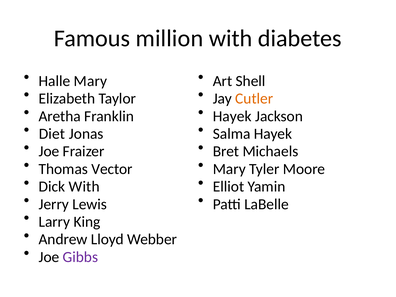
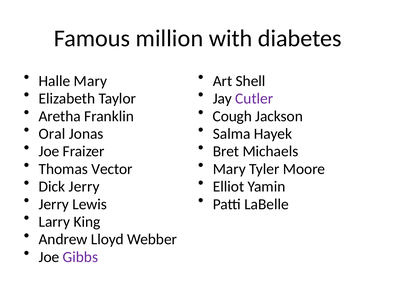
Cutler colour: orange -> purple (254, 99)
Hayek: Hayek -> Cough (232, 116)
Diet: Diet -> Oral (52, 134)
Dick With: With -> Jerry (84, 187)
